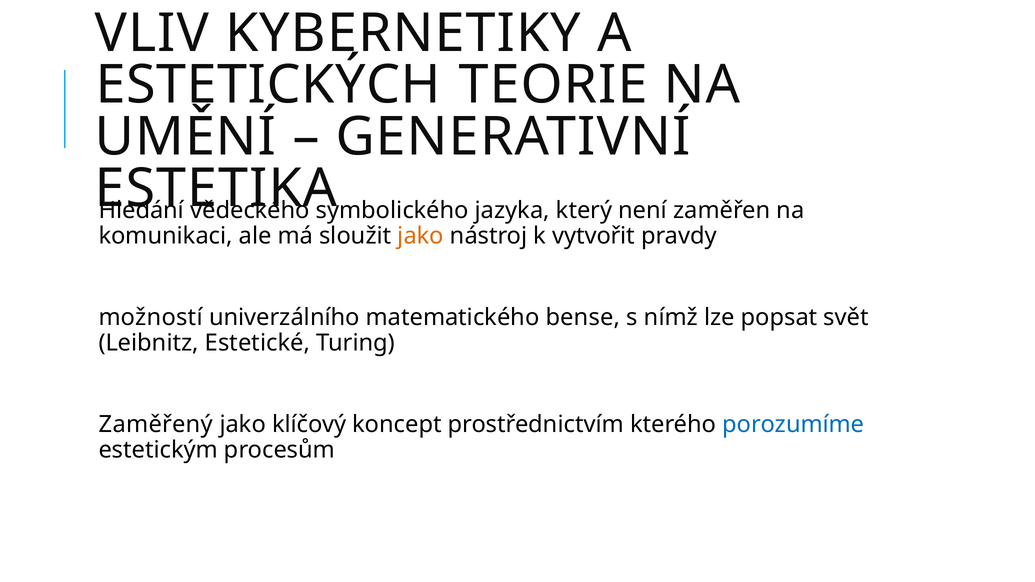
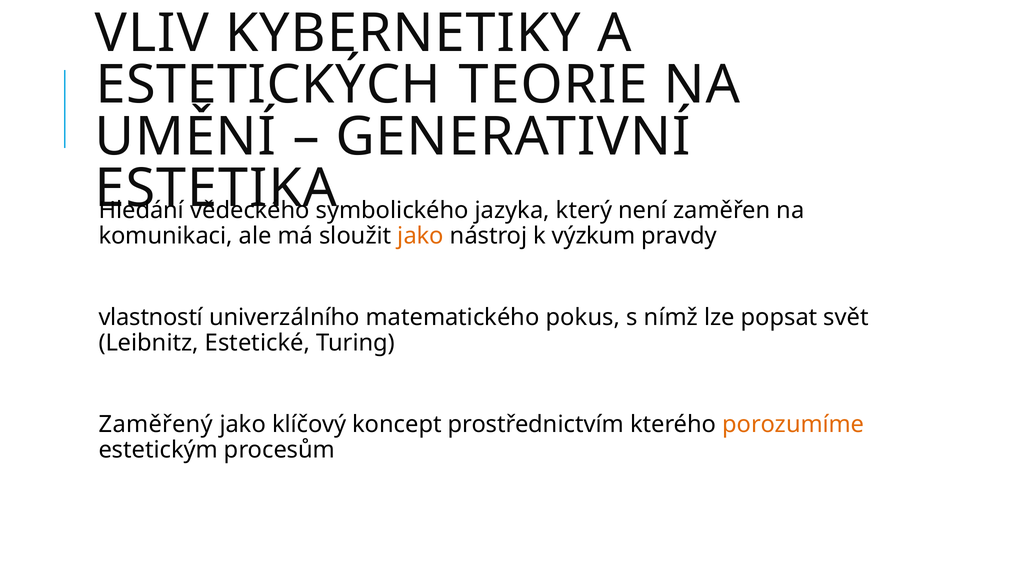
vytvořit: vytvořit -> výzkum (594, 236)
možností: možností -> vlastností (151, 318)
bense: bense -> pokus (583, 318)
porozumíme colour: blue -> orange (793, 424)
